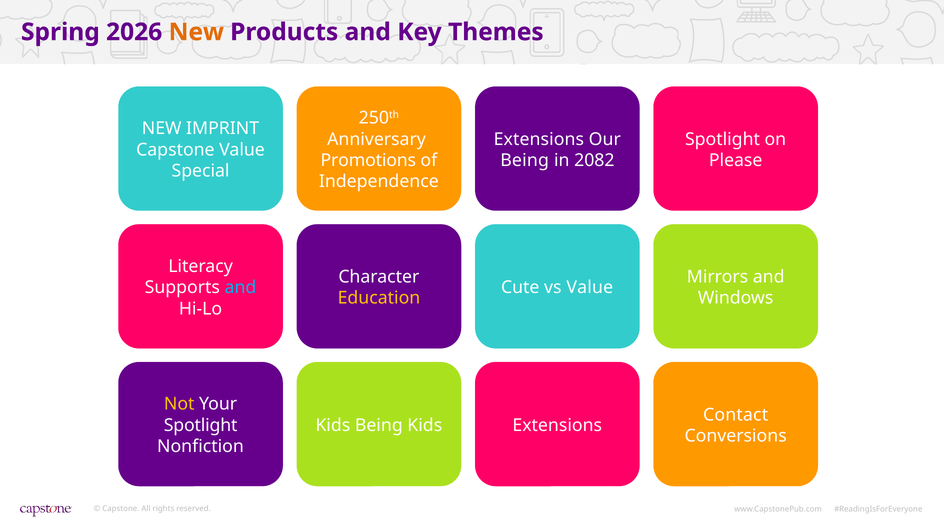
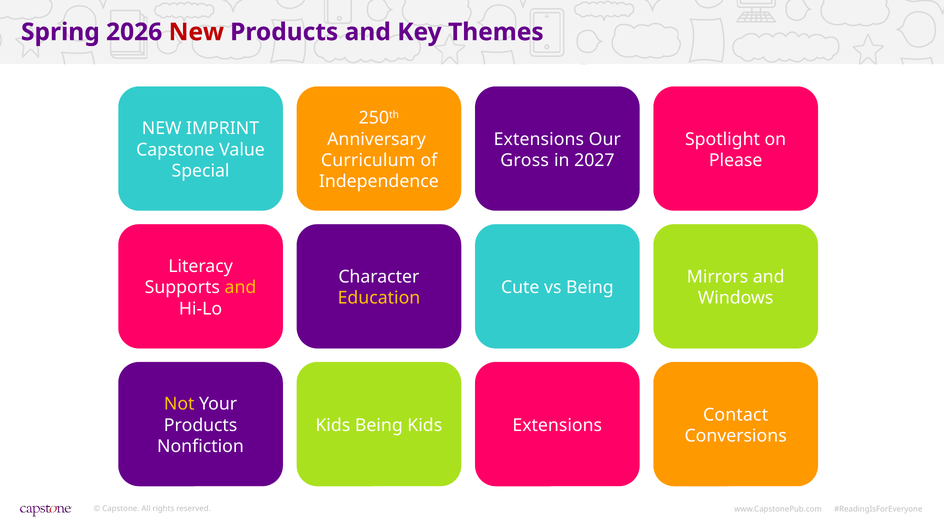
New colour: orange -> red (196, 32)
Promotions: Promotions -> Curriculum (368, 160)
Being: Being -> Gross (525, 160)
2082: 2082 -> 2027 (594, 160)
and colour: light blue -> yellow (240, 288)
vs Value: Value -> Being (590, 288)
Spotlight: Spotlight -> Products (201, 425)
